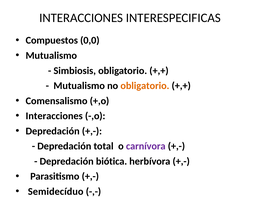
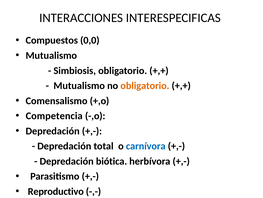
Interacciones: Interacciones -> Competencia (54, 116)
carnívora colour: purple -> blue (146, 146)
Semidecíduo: Semidecíduo -> Reproductivo (56, 191)
